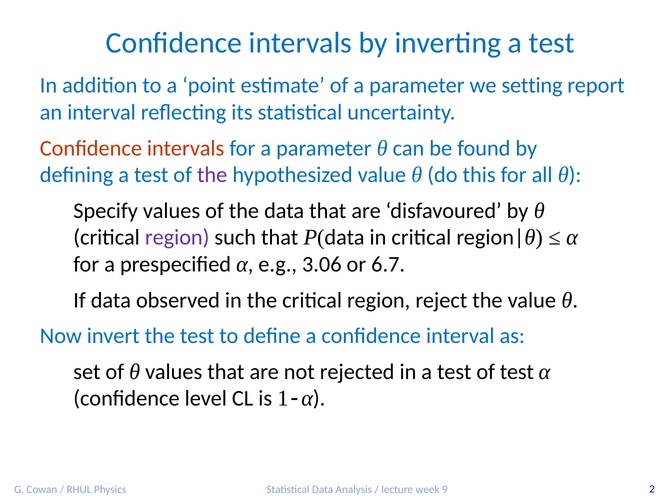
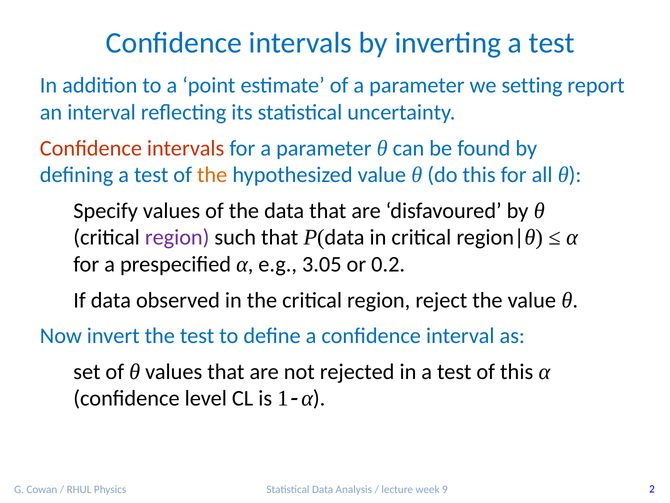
the colour: purple -> orange (212, 175)
3.06: 3.06 -> 3.05 (322, 264)
6.7: 6.7 -> 0.2 (388, 264)
of test: test -> this (517, 371)
